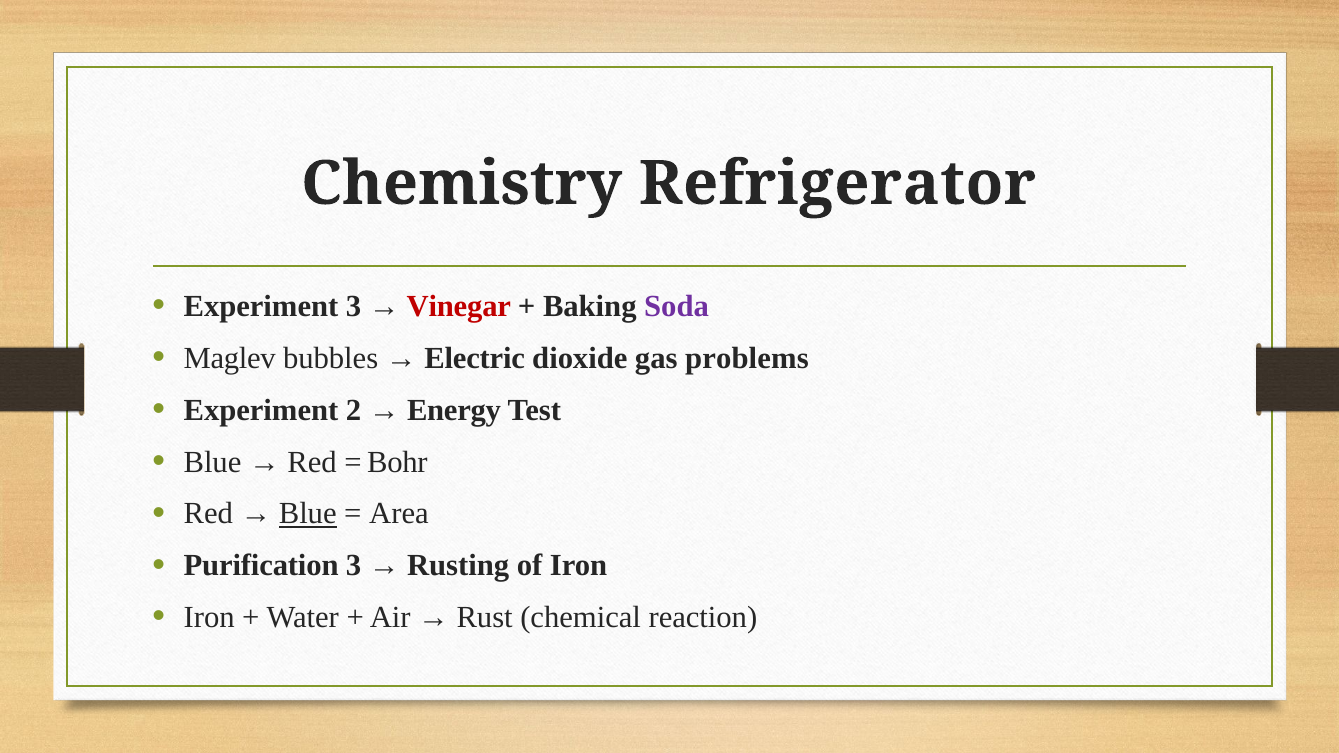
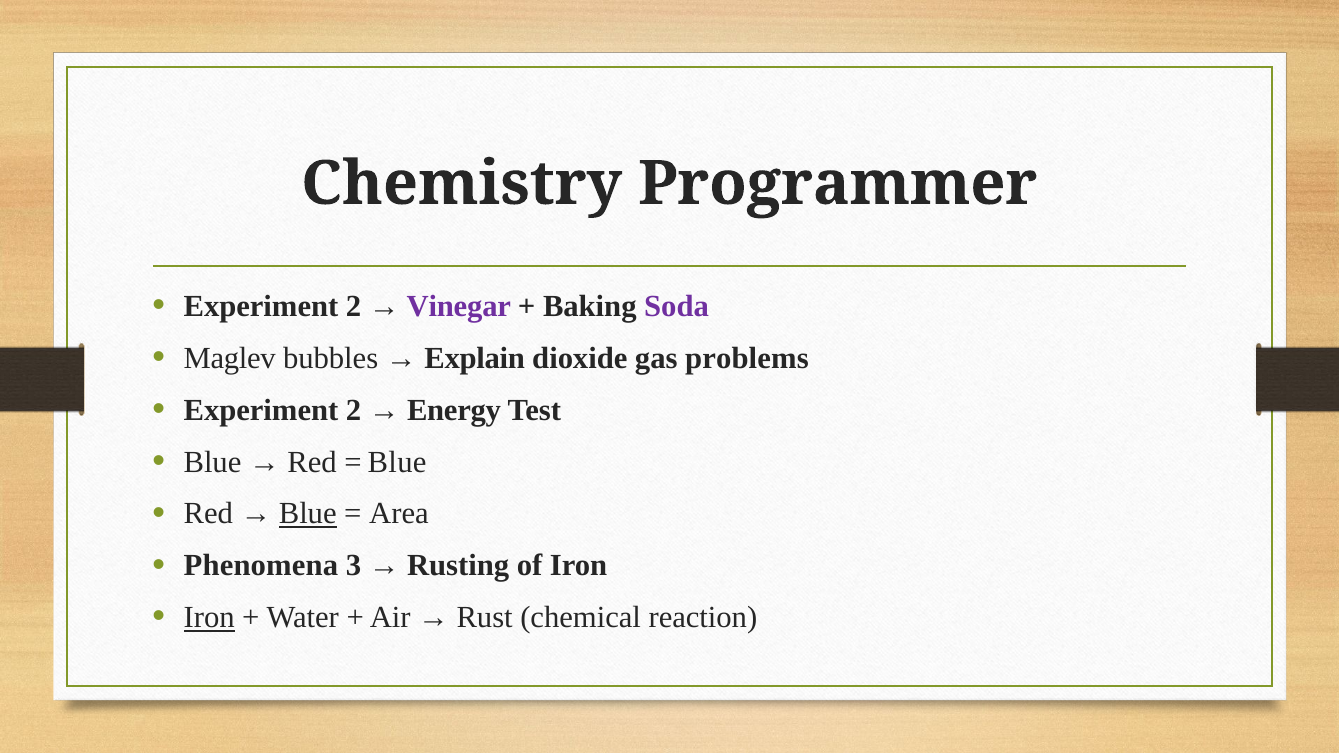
Refrigerator: Refrigerator -> Programmer (838, 184)
3: 3 -> 2 (354, 306)
Vinegar colour: red -> purple (459, 306)
Electric: Electric -> Explain (475, 358)
Bohr: Bohr -> Blue (397, 462)
Purification: Purification -> Phenomena (261, 566)
Iron underline: none -> present (209, 618)
